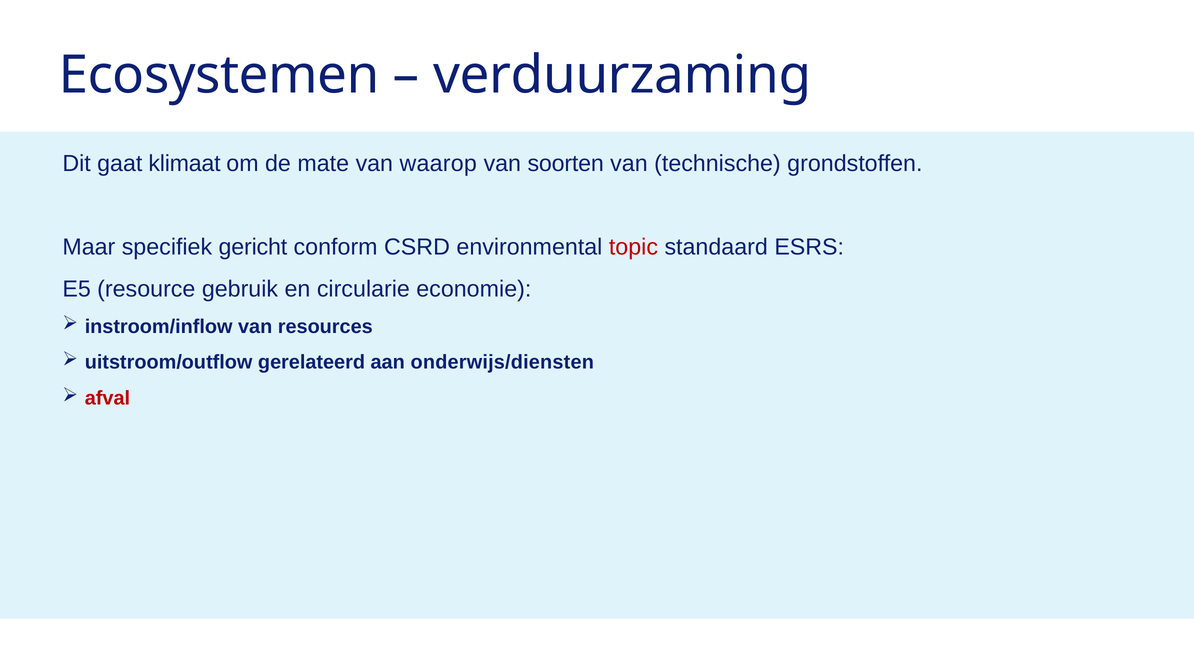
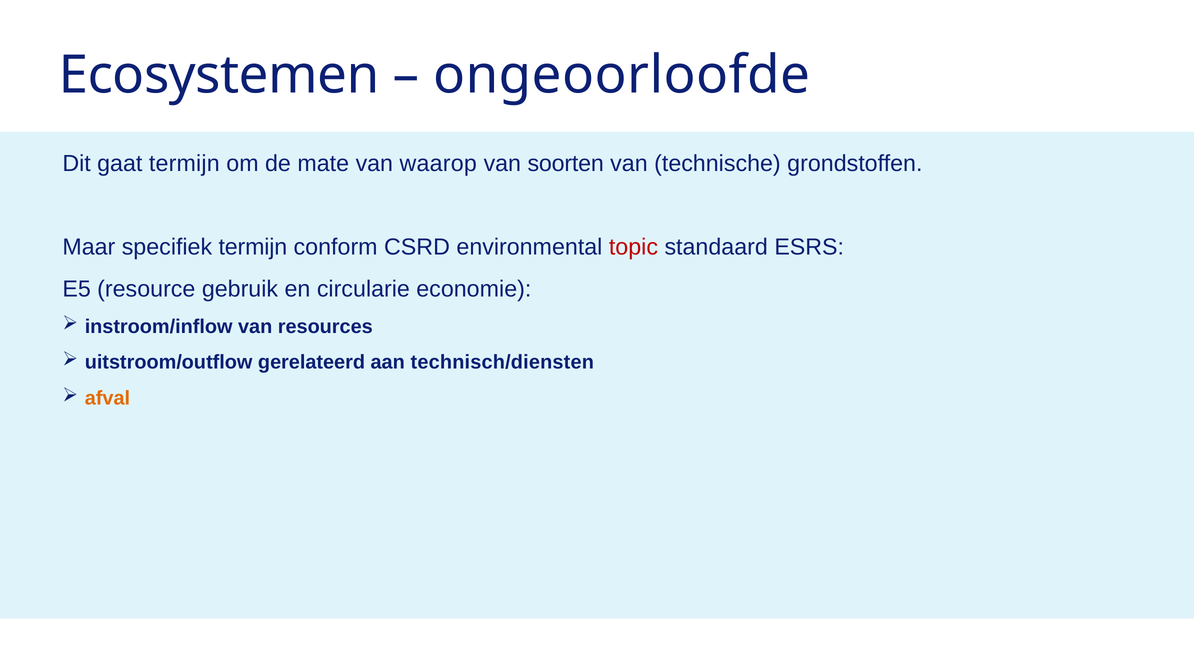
verduurzaming: verduurzaming -> ongeoorloofde (622, 75)
gaat klimaat: klimaat -> termijn (184, 163)
specifiek gericht: gericht -> termijn (253, 247)
onderwijs/diensten: onderwijs/diensten -> technisch/diensten (502, 362)
afval colour: red -> orange (107, 398)
